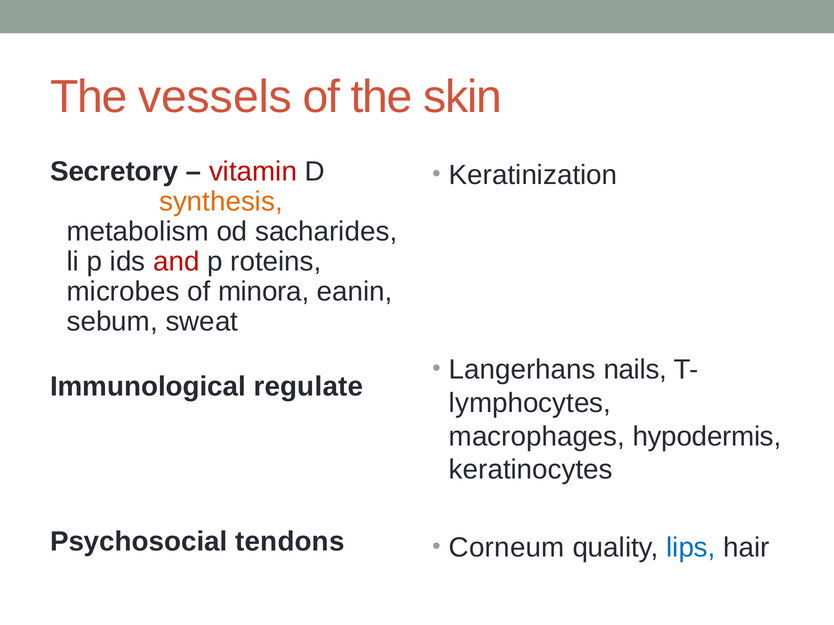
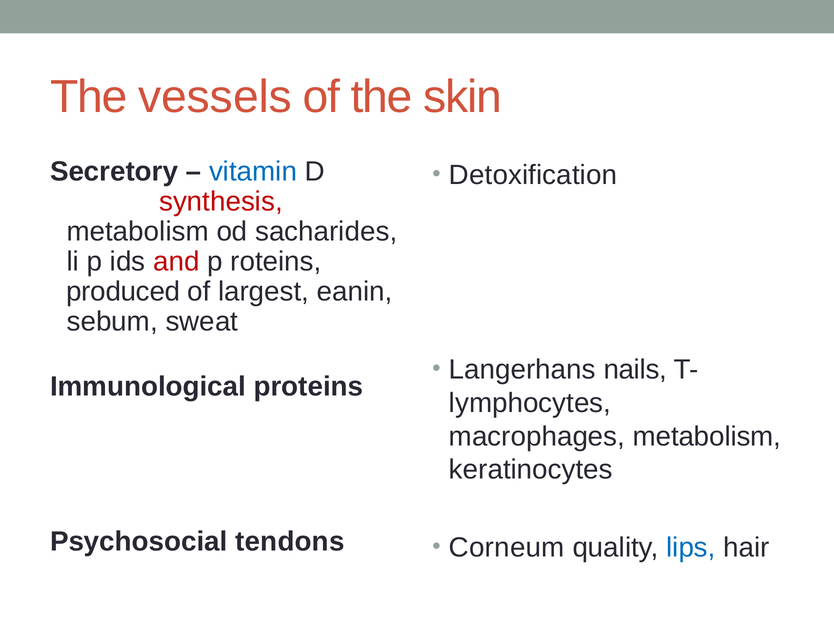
vitamin colour: red -> blue (253, 172)
Keratinization: Keratinization -> Detoxification (533, 175)
synthesis colour: orange -> red (221, 202)
microbes: microbes -> produced (123, 292)
minora: minora -> largest (264, 292)
regulate: regulate -> proteins (308, 387)
macrophages hypodermis: hypodermis -> metabolism (707, 437)
